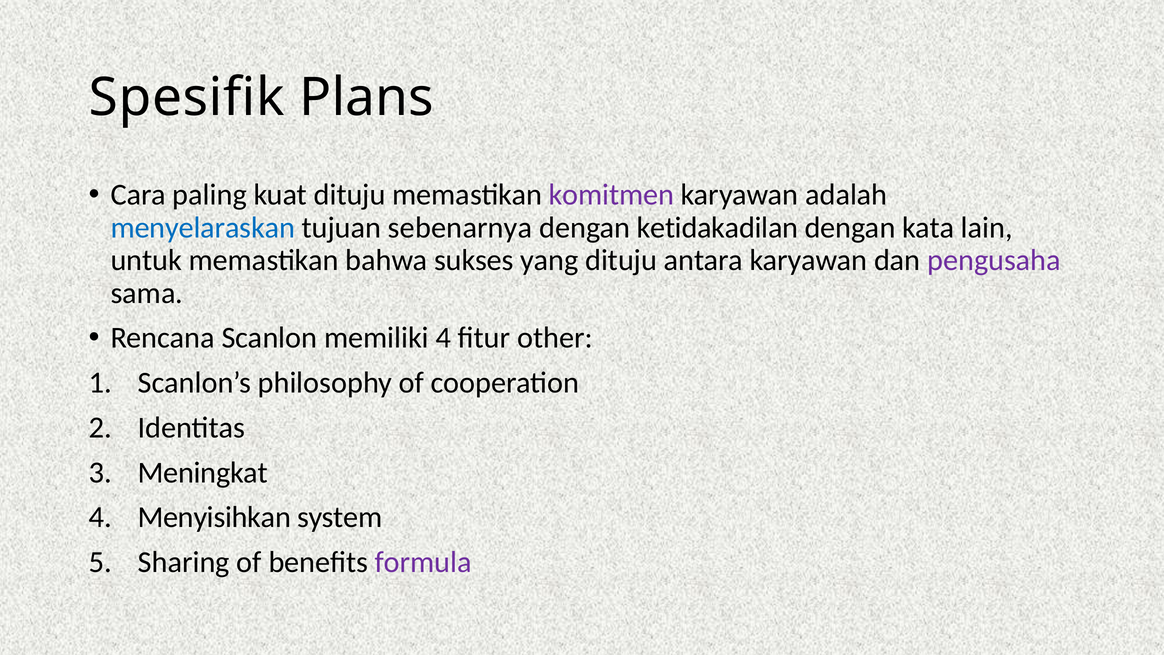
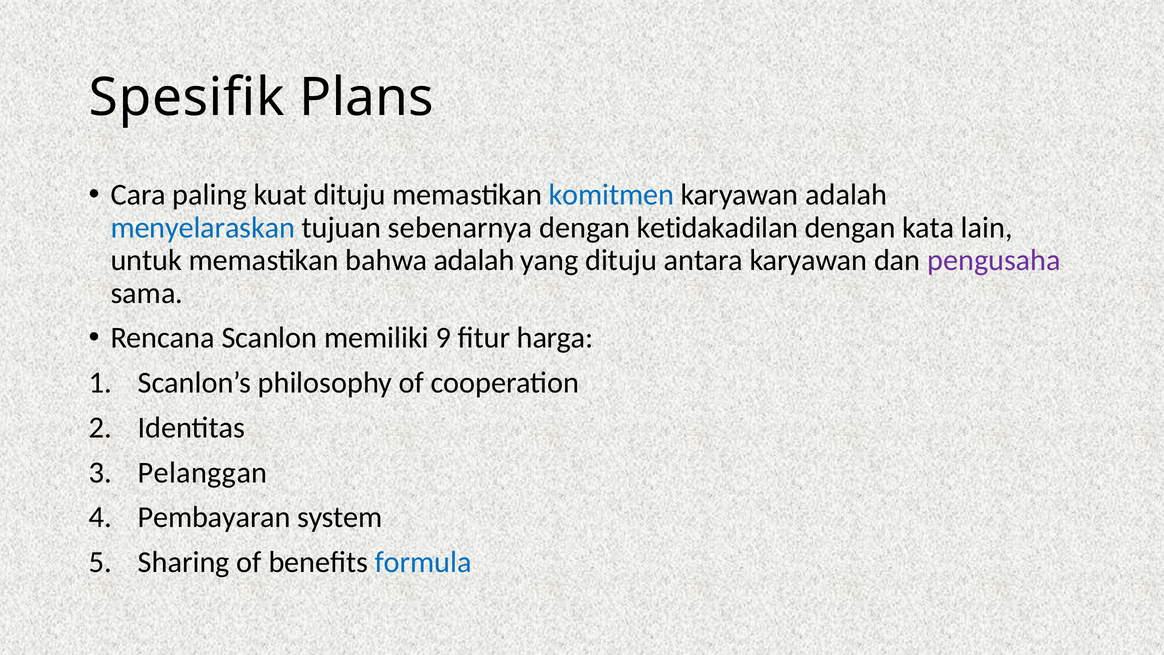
komitmen colour: purple -> blue (611, 195)
bahwa sukses: sukses -> adalah (474, 260)
memiliki 4: 4 -> 9 (443, 338)
other: other -> harga (555, 338)
Meningkat: Meningkat -> Pelanggan (203, 472)
Menyisihkan: Menyisihkan -> Pembayaran (214, 517)
formula colour: purple -> blue (423, 562)
